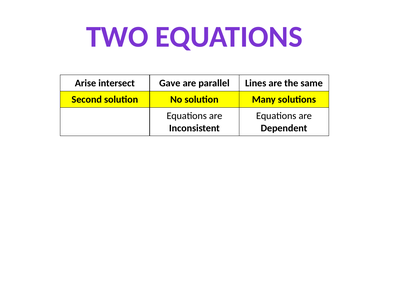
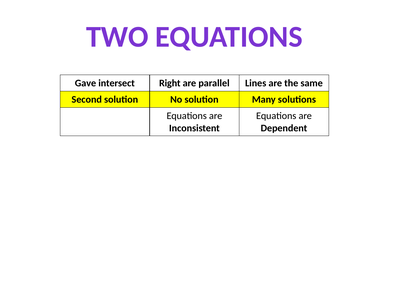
Arise: Arise -> Gave (85, 83)
Gave: Gave -> Right (170, 83)
